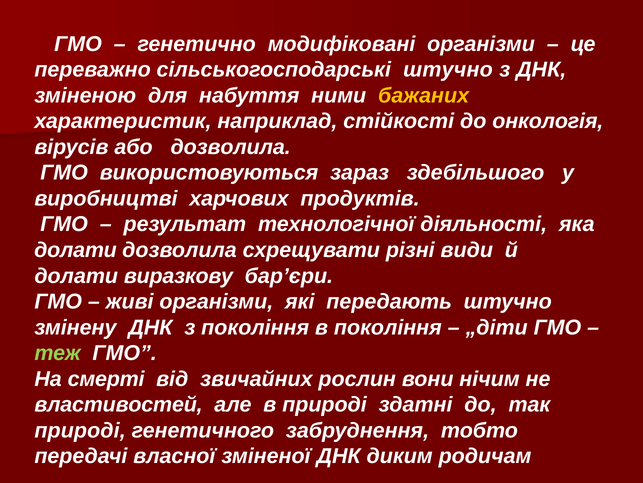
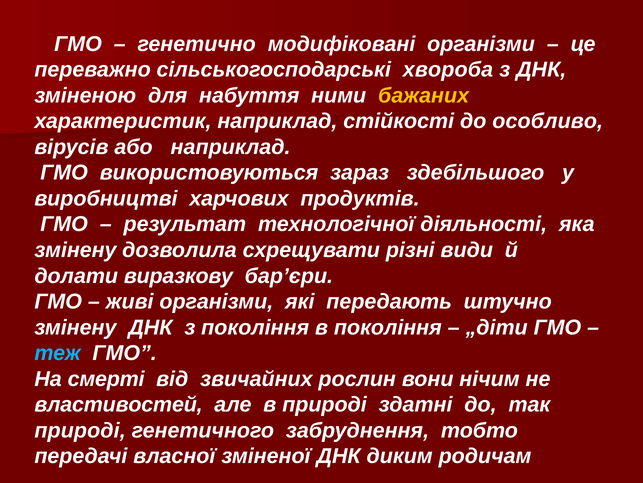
сільськогосподарські штучно: штучно -> хвороба (448, 70)
онкологія: онкологія -> особливо (548, 121)
або дозволила: дозволила -> наприклад (231, 147)
долати: долати -> змінену (75, 250)
теж colour: light green -> light blue (58, 353)
